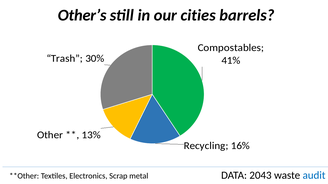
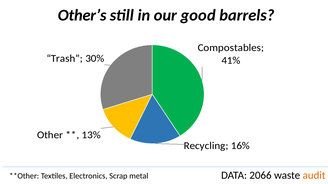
cities: cities -> good (198, 15)
2043: 2043 -> 2066 (260, 176)
audit colour: blue -> orange (314, 176)
